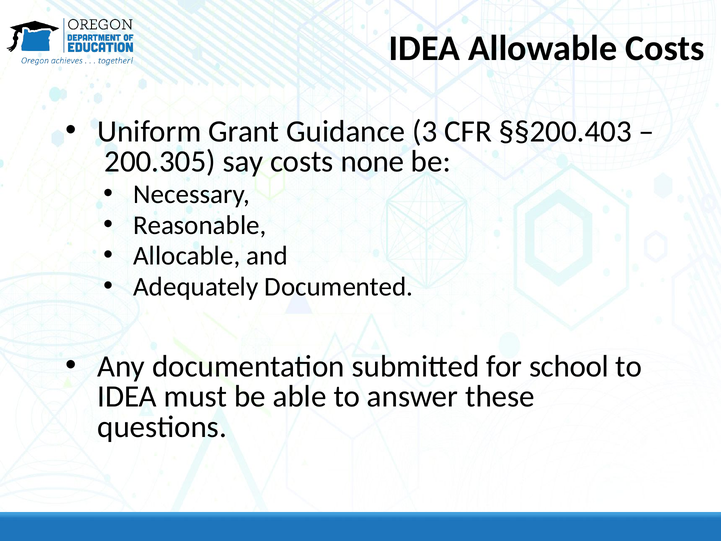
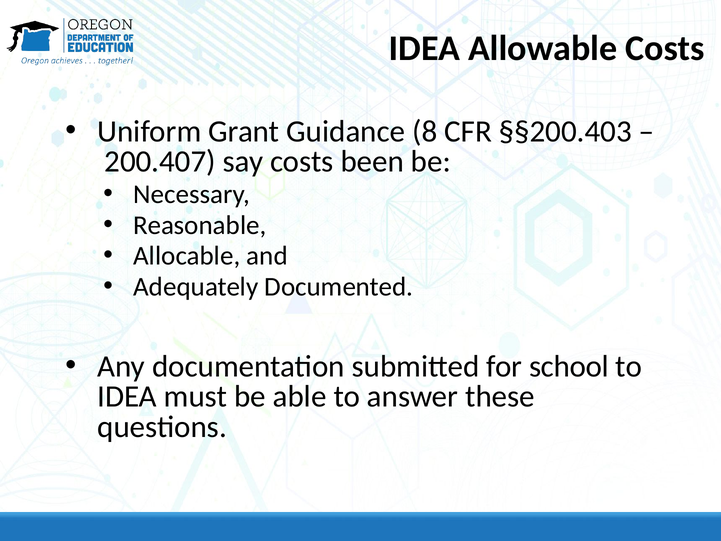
3: 3 -> 8 (425, 131)
200.305: 200.305 -> 200.407 (160, 161)
none: none -> been (372, 161)
